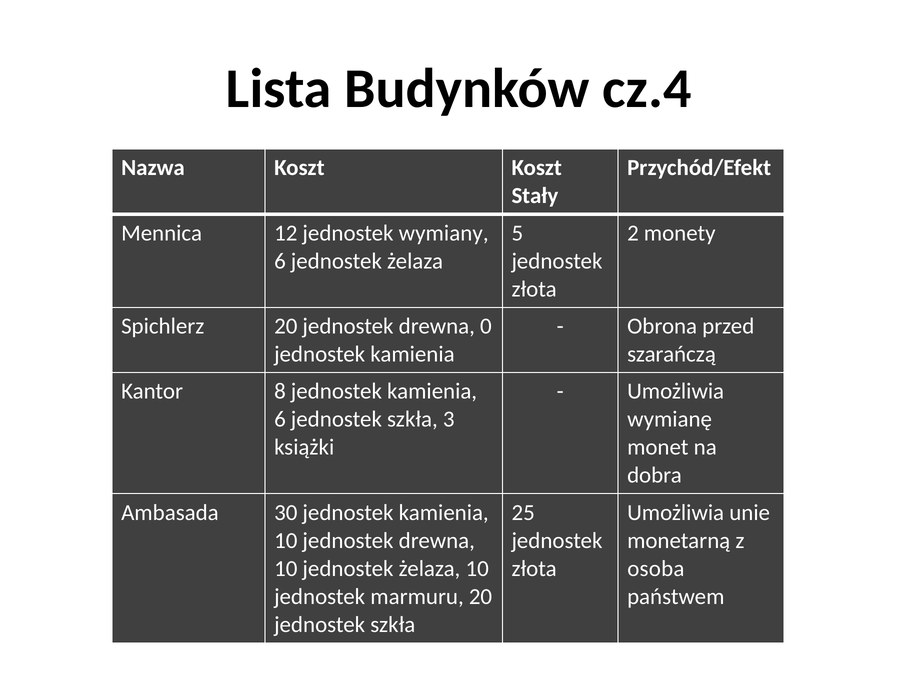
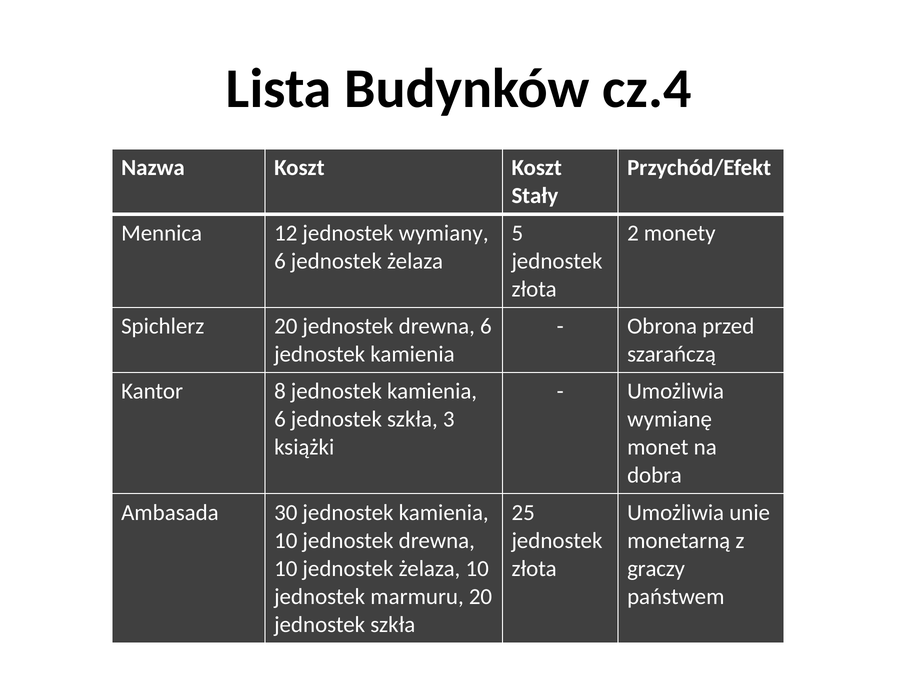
drewna 0: 0 -> 6 (486, 326)
osoba: osoba -> graczy (656, 569)
